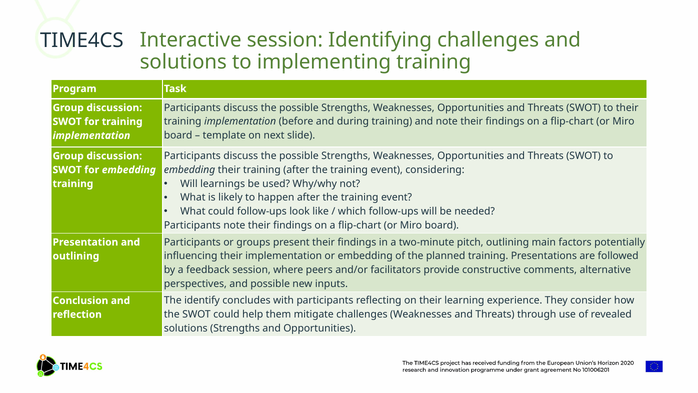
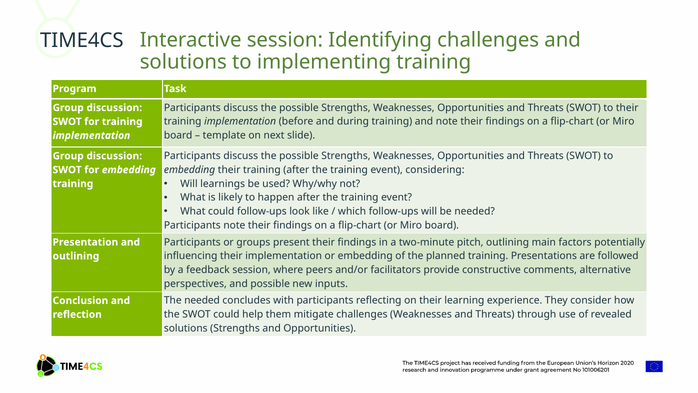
The identify: identify -> needed (202, 300)
